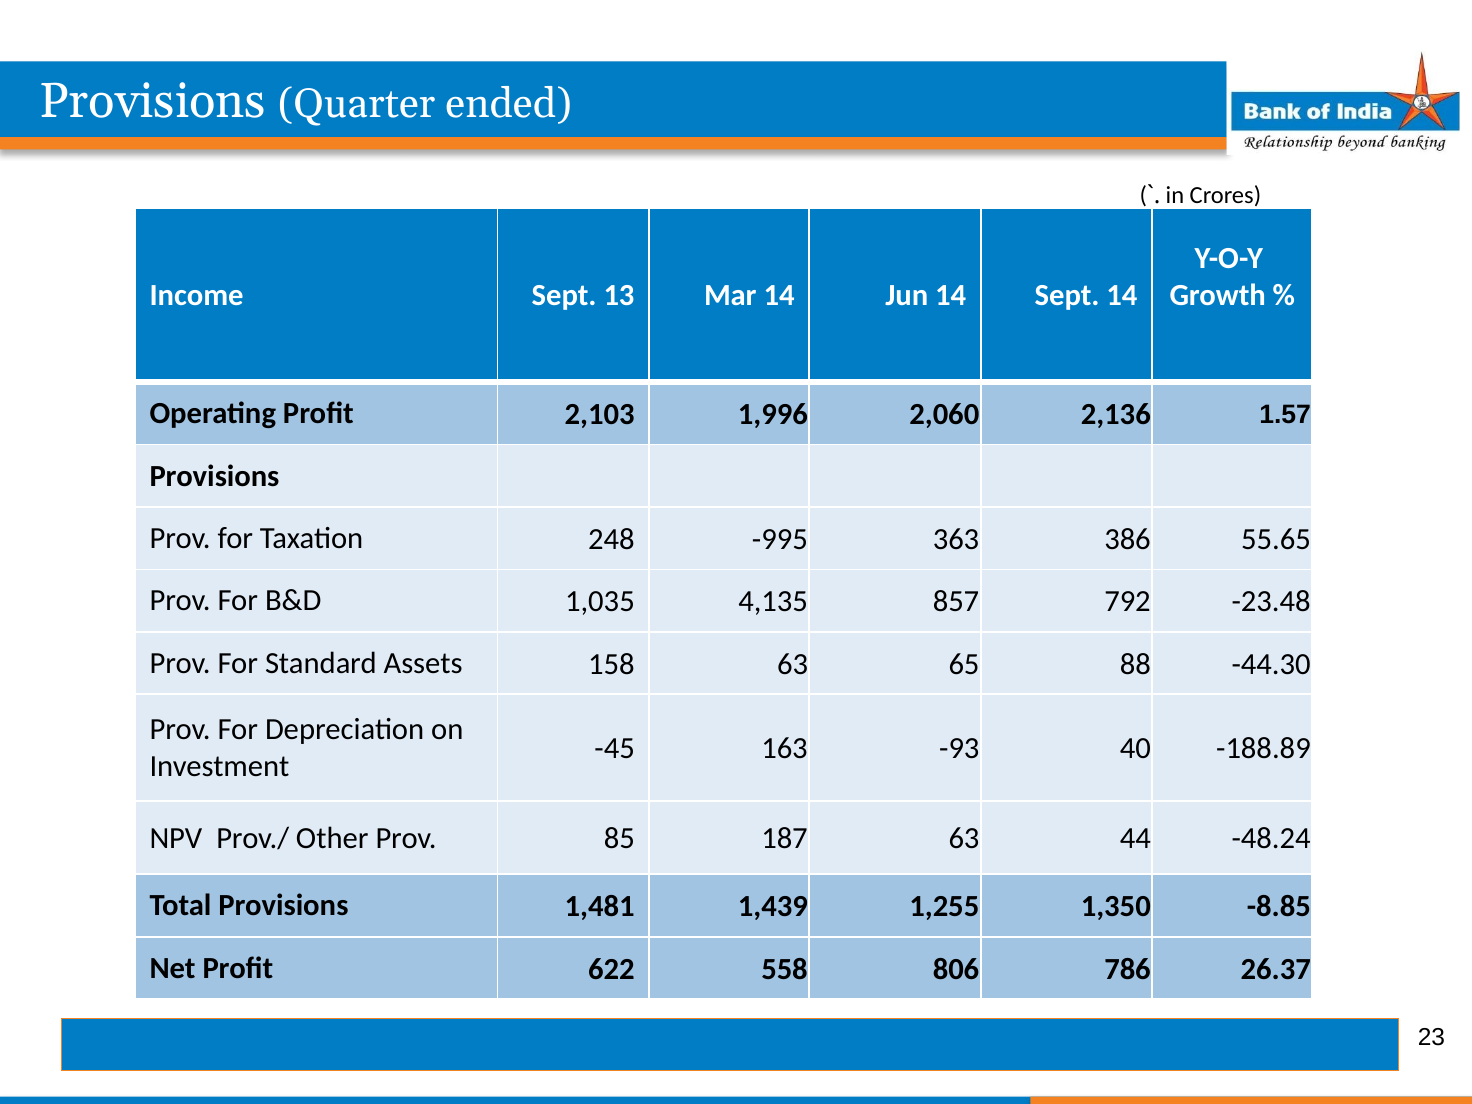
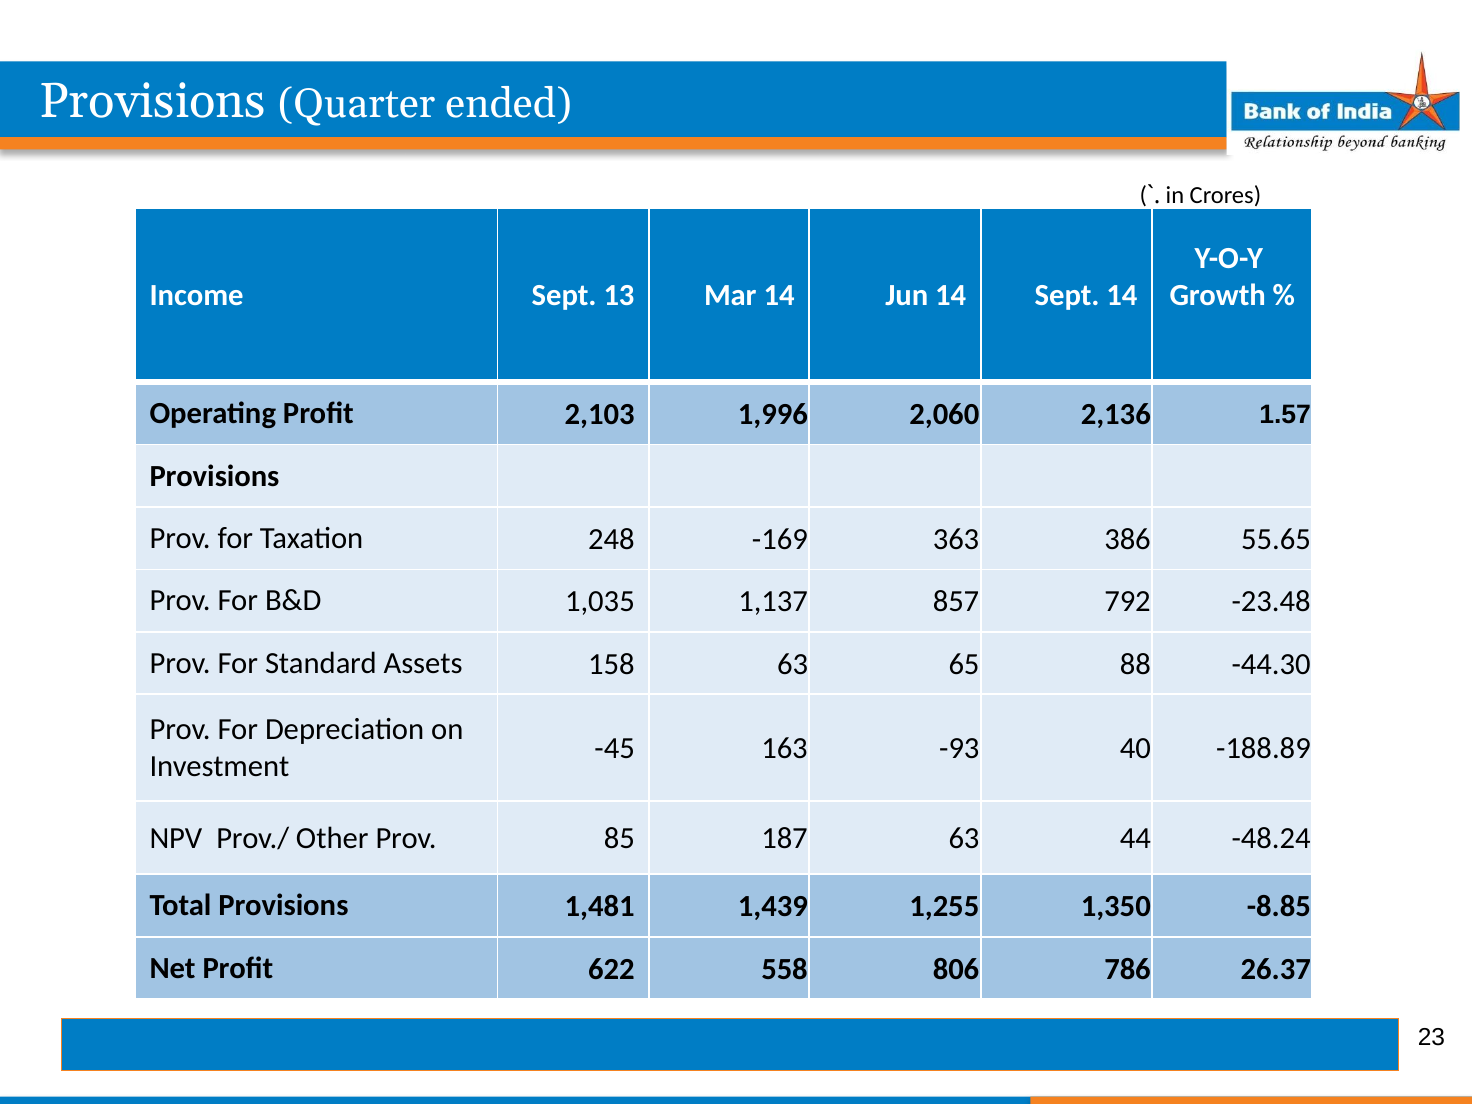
-995: -995 -> -169 (780, 539)
4,135: 4,135 -> 1,137 (773, 602)
